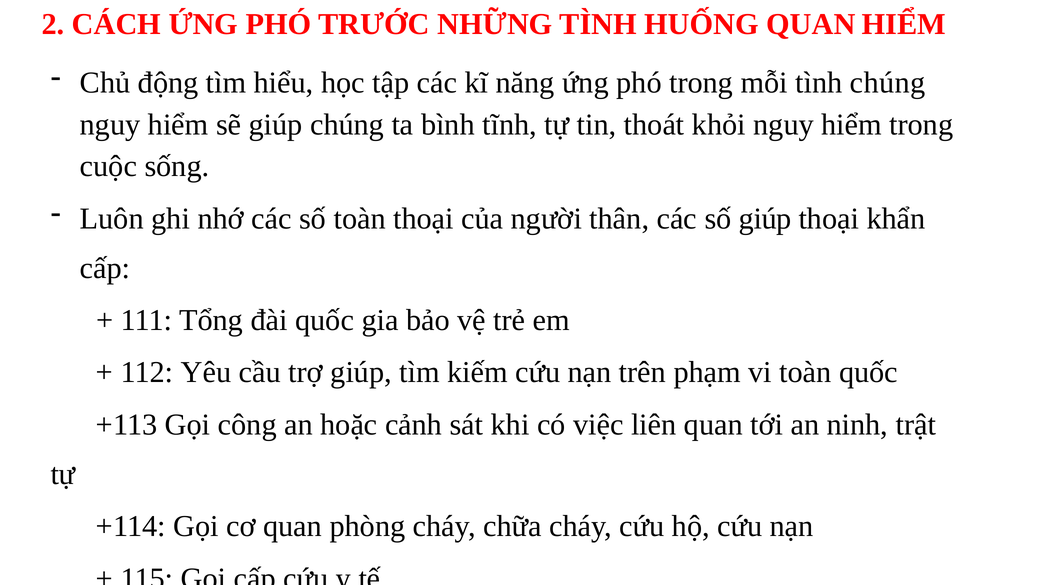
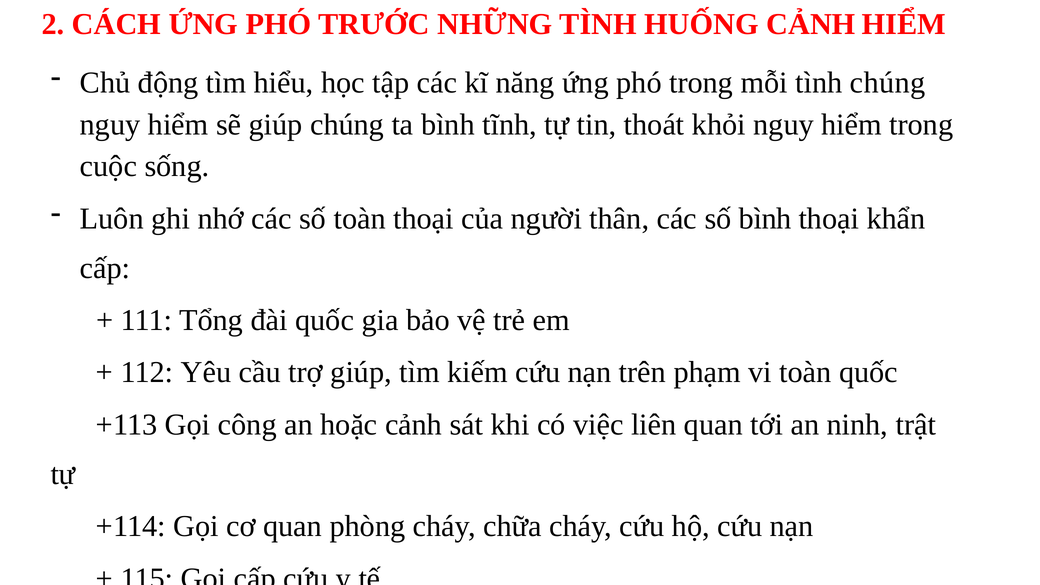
HUỐNG QUAN: QUAN -> CẢNH (811, 24)
số giúp: giúp -> bình (765, 218)
